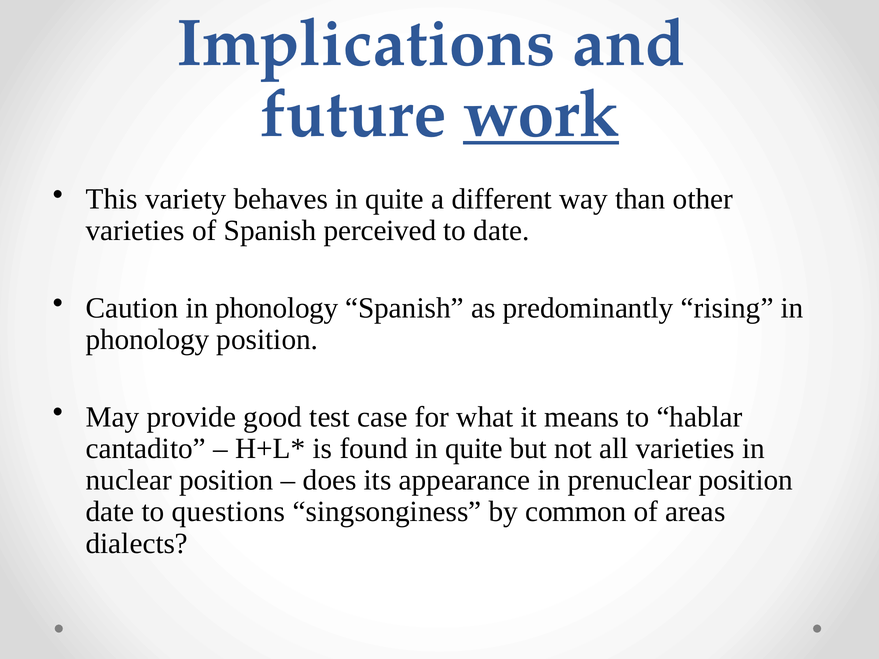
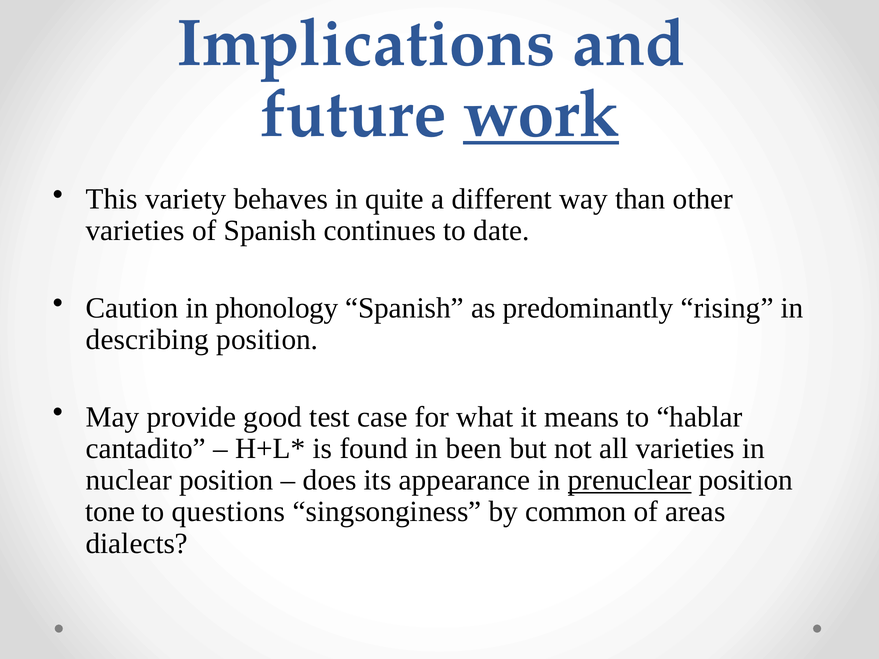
perceived: perceived -> continues (380, 231)
phonology: phonology -> describing (147, 340)
found in quite: quite -> been (474, 449)
prenuclear underline: none -> present (630, 480)
date: date -> tone (110, 512)
